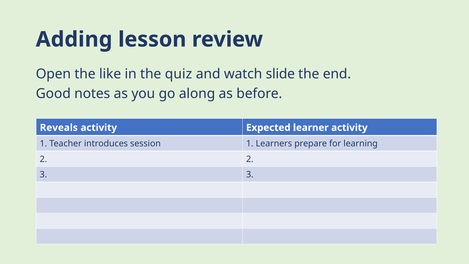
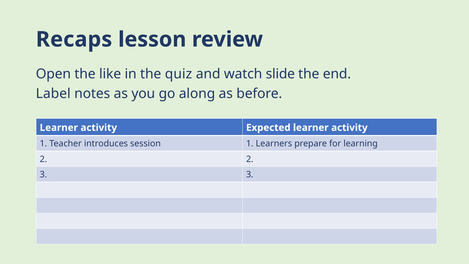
Adding: Adding -> Recaps (74, 39)
Good: Good -> Label (53, 94)
Reveals: Reveals -> Learner (59, 128)
